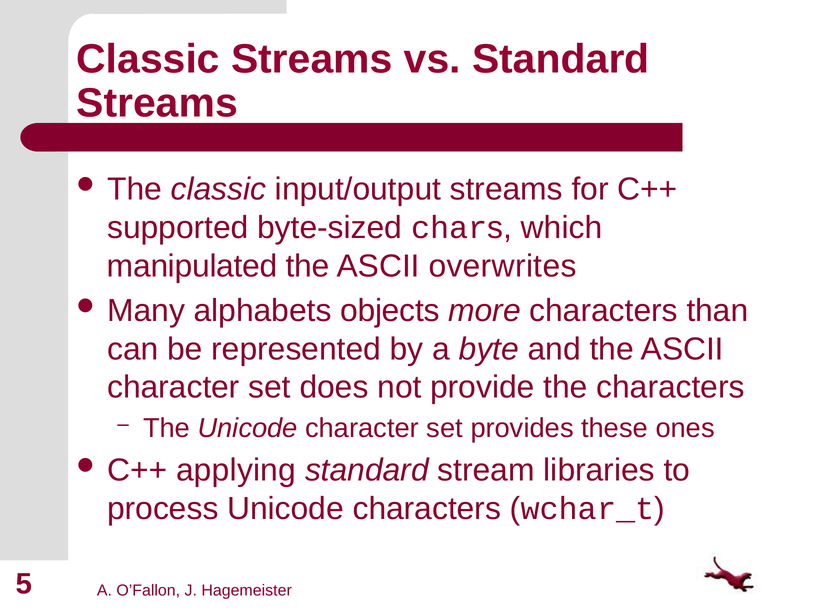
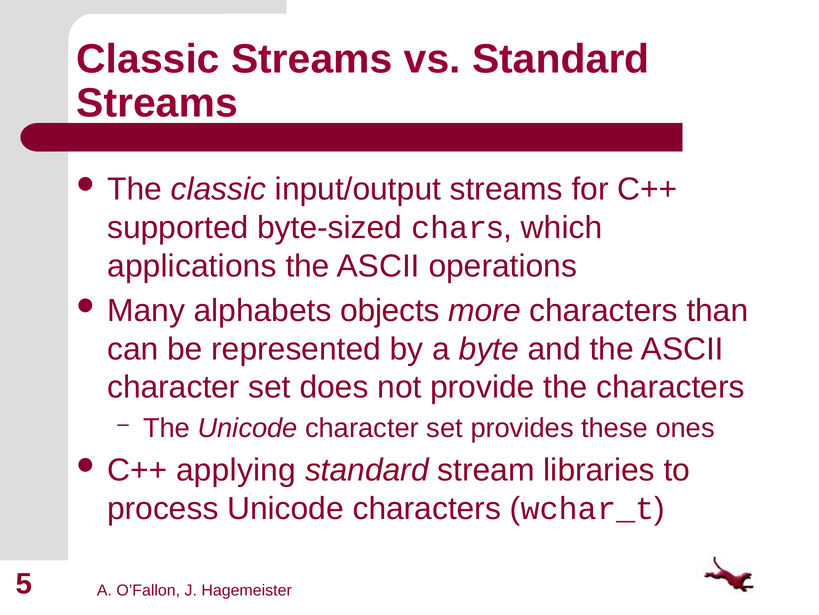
manipulated: manipulated -> applications (192, 266)
overwrites: overwrites -> operations (503, 266)
